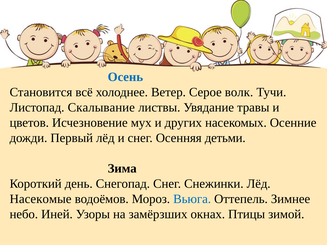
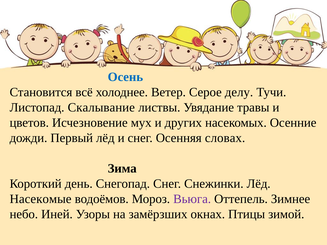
волк: волк -> делу (239, 92)
детьми: детьми -> словах (225, 138)
Вьюга colour: blue -> purple (192, 199)
